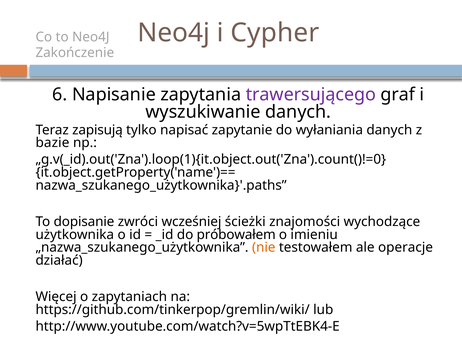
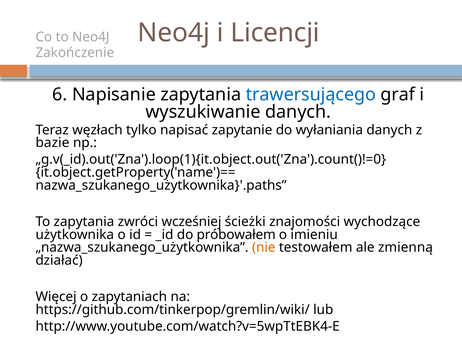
Cypher: Cypher -> Licencji (275, 33)
trawersującego colour: purple -> blue (311, 94)
zapisują: zapisują -> węzłach (97, 130)
To dopisanie: dopisanie -> zapytania (84, 221)
operacje: operacje -> zmienną (405, 247)
